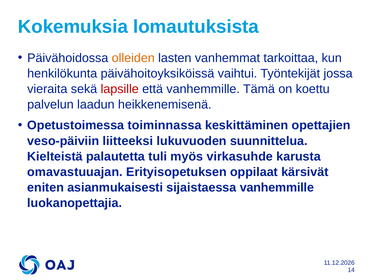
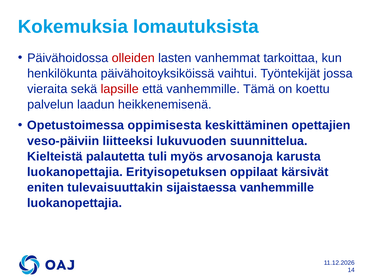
olleiden colour: orange -> red (133, 58)
toiminnassa: toiminnassa -> oppimisesta (165, 126)
virkasuhde: virkasuhde -> arvosanoja (240, 157)
omavastuuajan: omavastuuajan -> luokanopettajia (75, 172)
asianmukaisesti: asianmukaisesti -> tulevaisuuttakin (115, 188)
